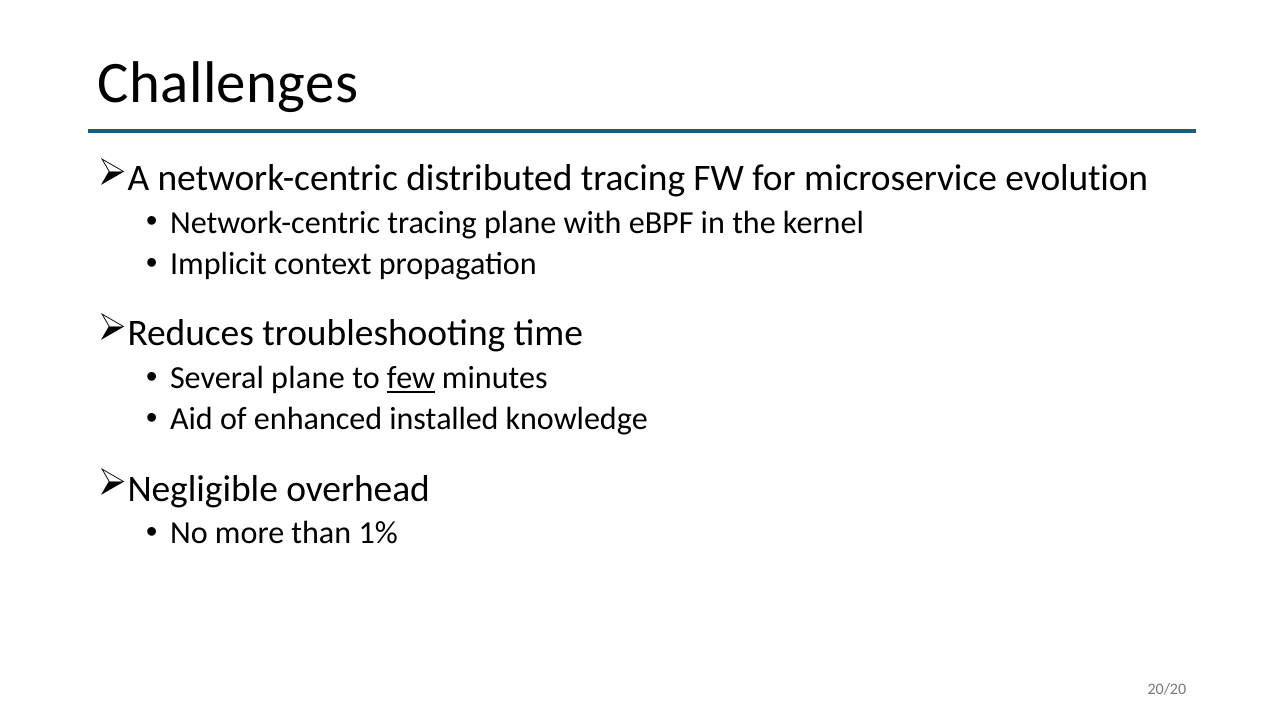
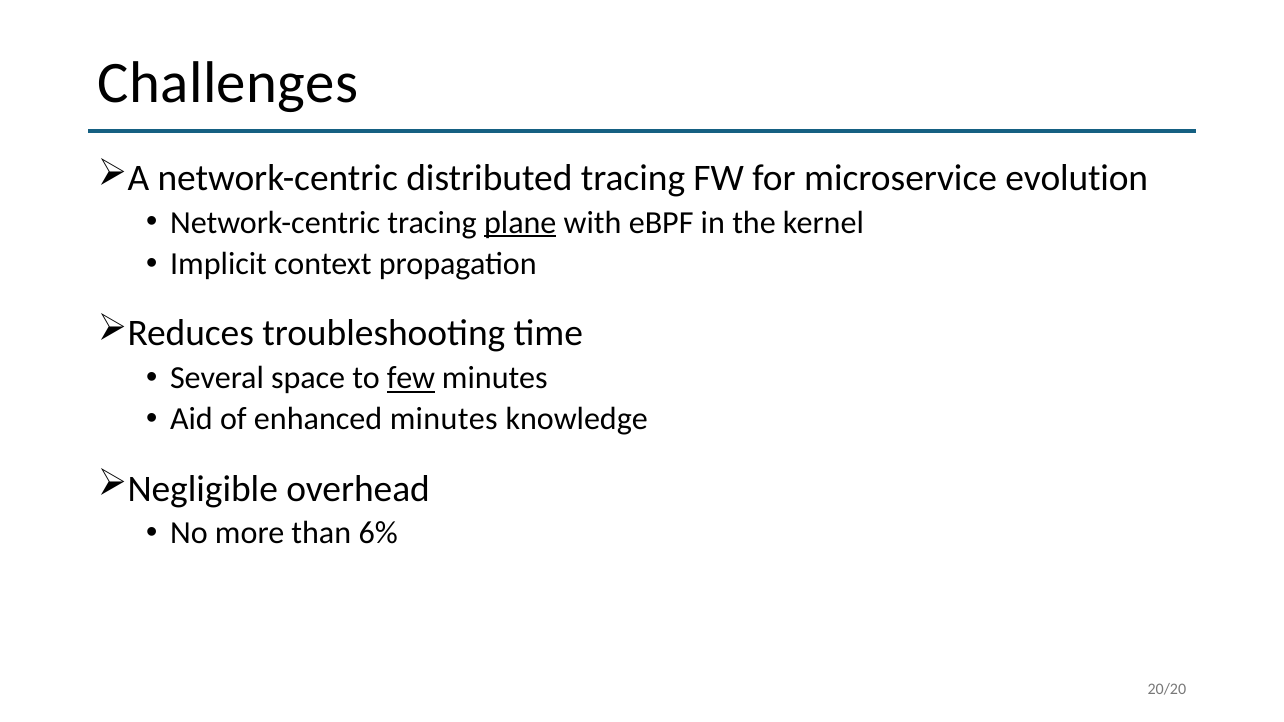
plane underline: none -> present (520, 223)
Several plane: plane -> space (308, 378)
enhanced installed: installed -> minutes (444, 419)
1%: 1% -> 6% (378, 533)
